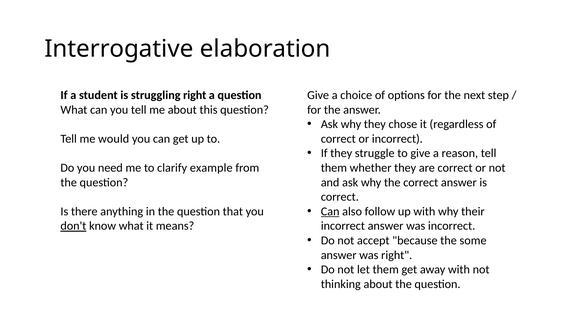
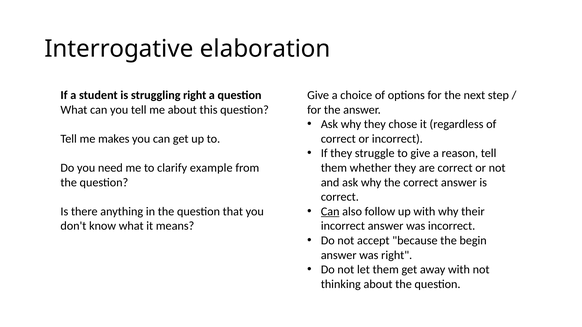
would: would -> makes (114, 139)
don't underline: present -> none (73, 226)
some: some -> begin (473, 241)
